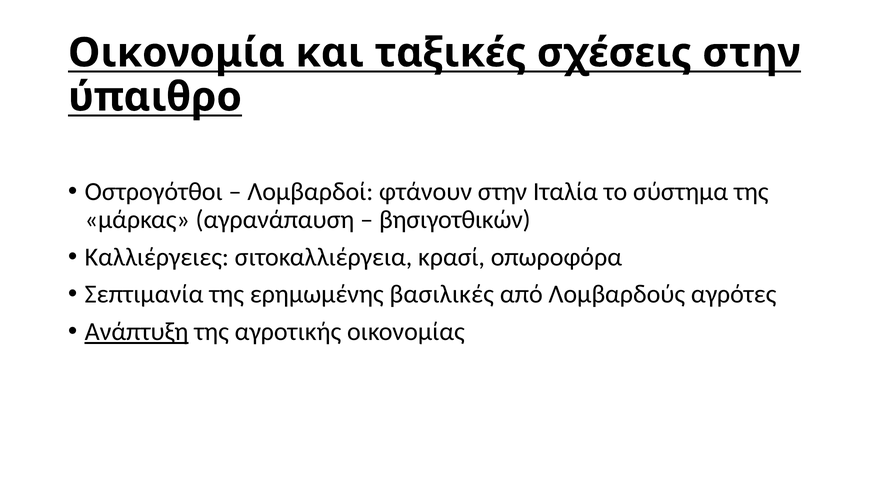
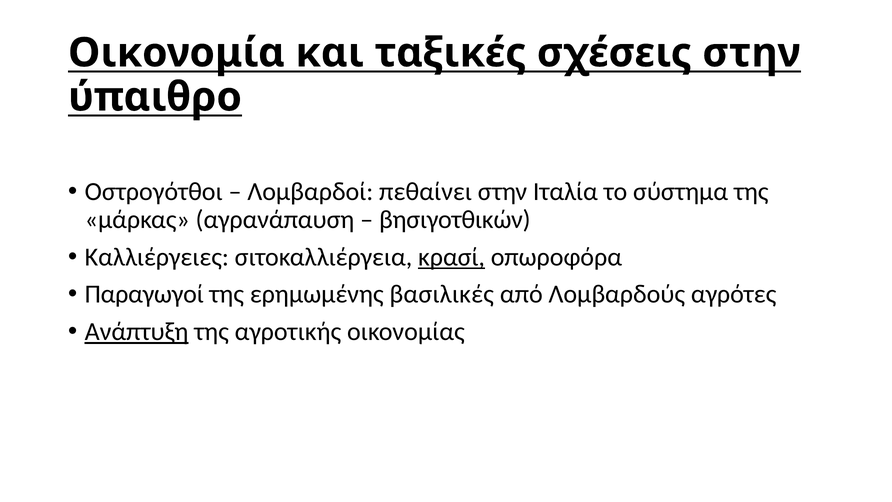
φτάνουν: φτάνουν -> πεθαίνει (426, 191)
κρασί underline: none -> present (452, 257)
Σεπτιμανία: Σεπτιμανία -> Παραγωγοί (144, 294)
